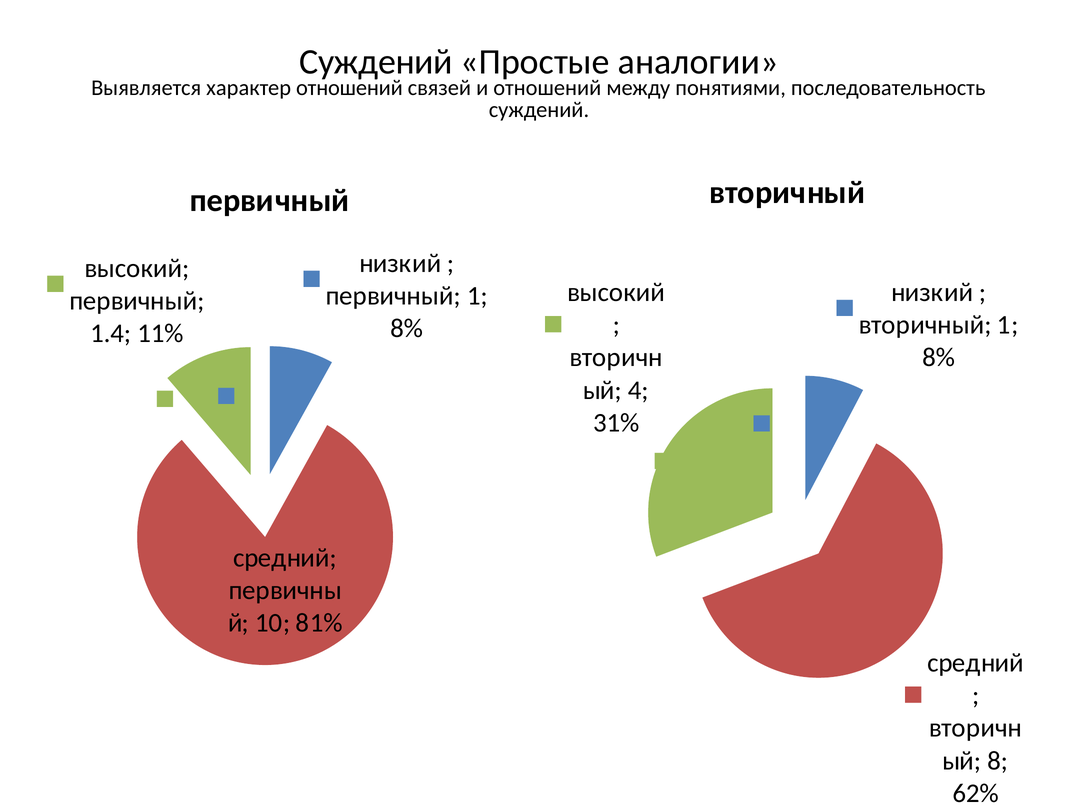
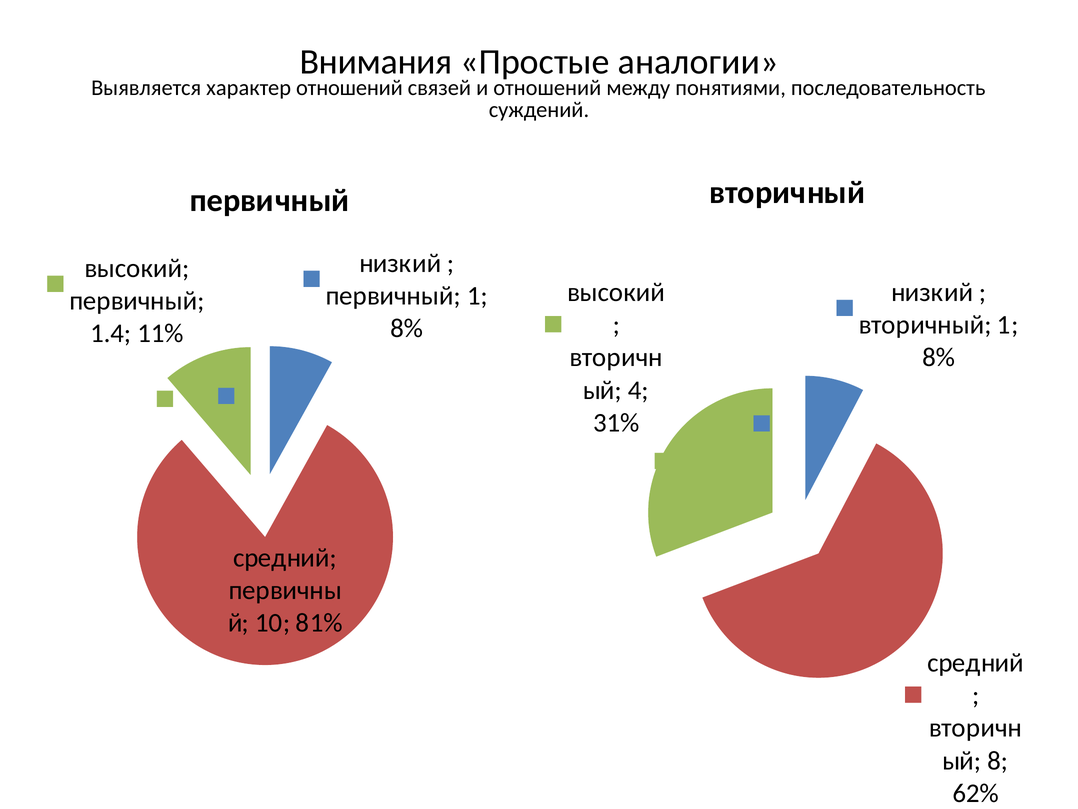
Суждений: Суждений -> Внимания (376, 62)
